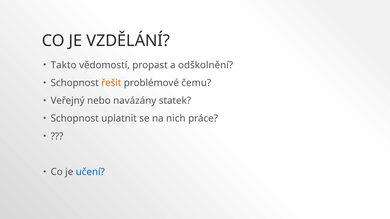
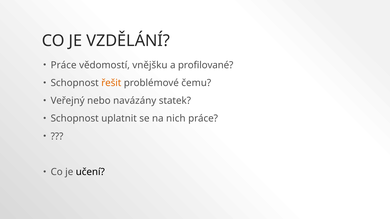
Takto: Takto -> Práce (64, 65)
propast: propast -> vnějšku (150, 65)
odškolnění: odškolnění -> profilované (206, 65)
učení colour: blue -> black (90, 172)
